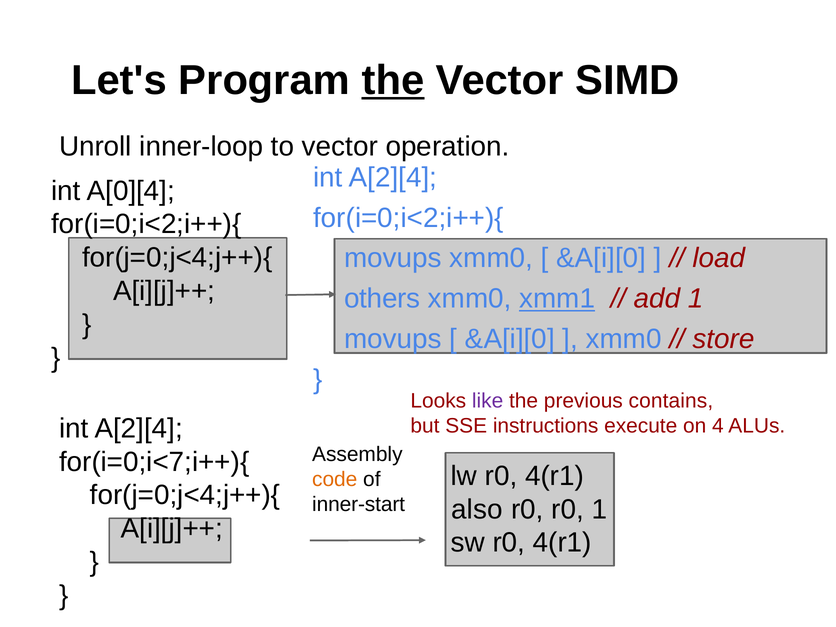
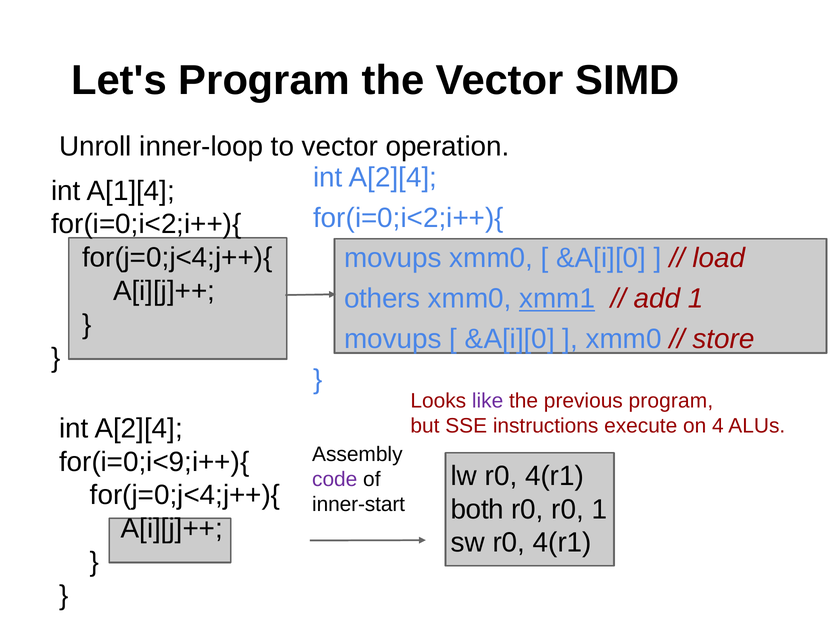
the underline: present -> none (393, 80)
A[0][4: A[0][4 -> A[1][4 (131, 191)
previous contains: contains -> program (671, 401)
for(i=0;i<7;i++){: for(i=0;i<7;i++){ -> for(i=0;i<9;i++){ (154, 462)
code colour: orange -> purple (335, 479)
also: also -> both (477, 509)
